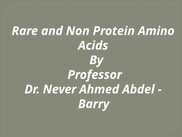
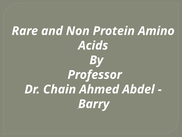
Never: Never -> Chain (60, 89)
